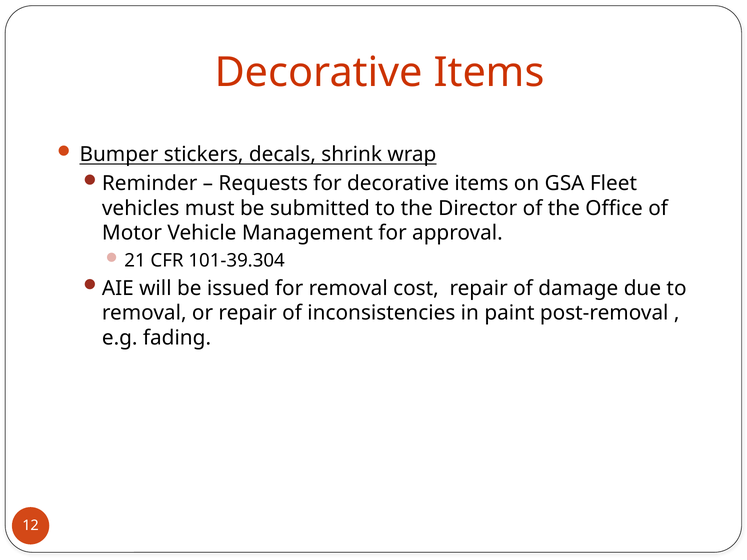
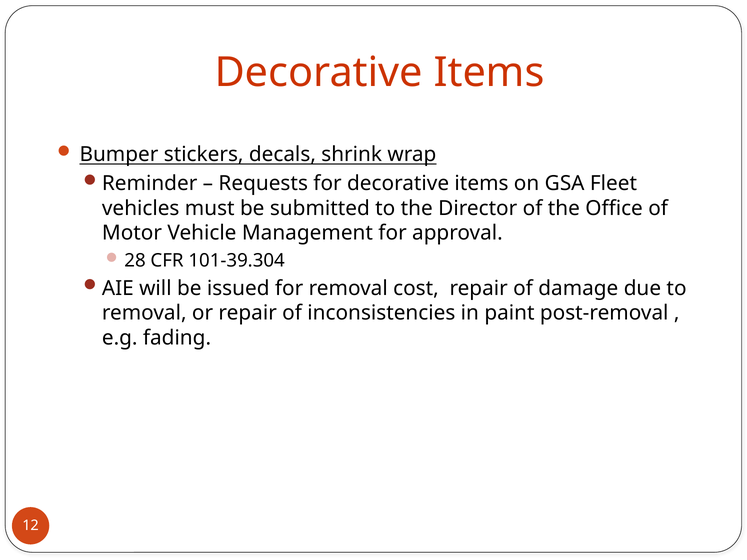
21: 21 -> 28 (135, 261)
